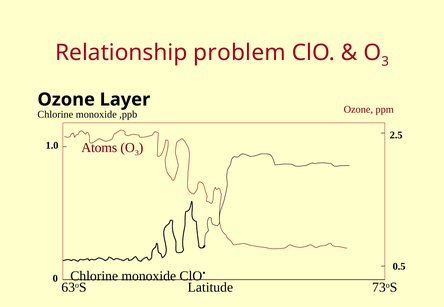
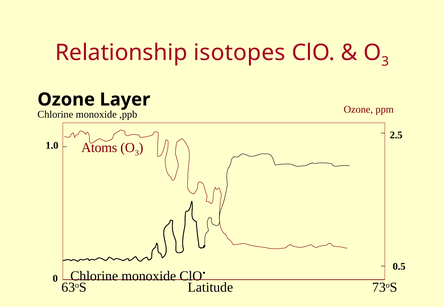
problem: problem -> isotopes (240, 53)
